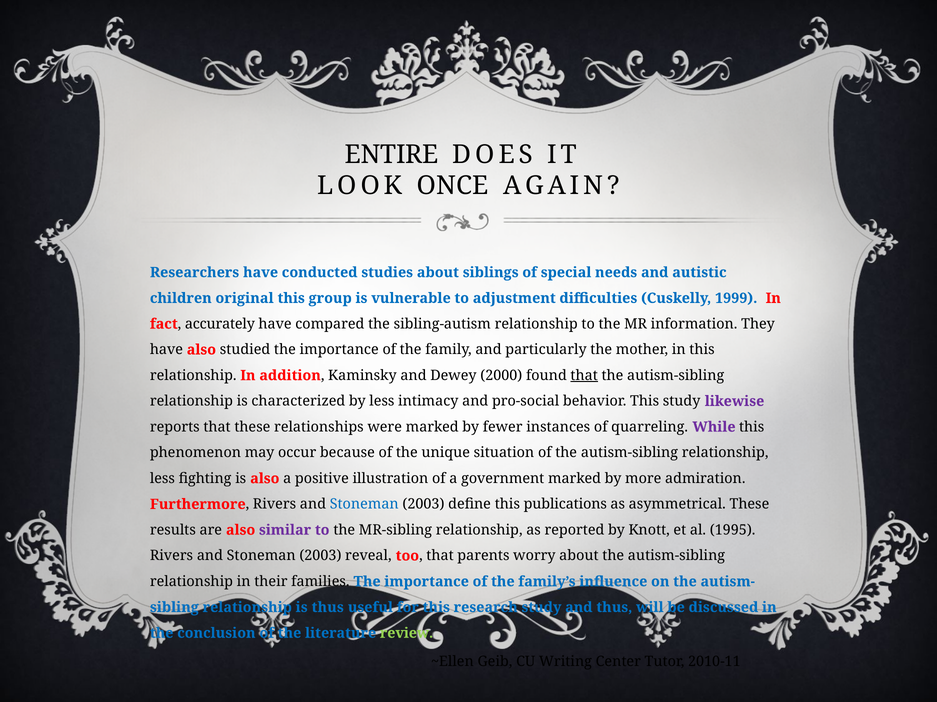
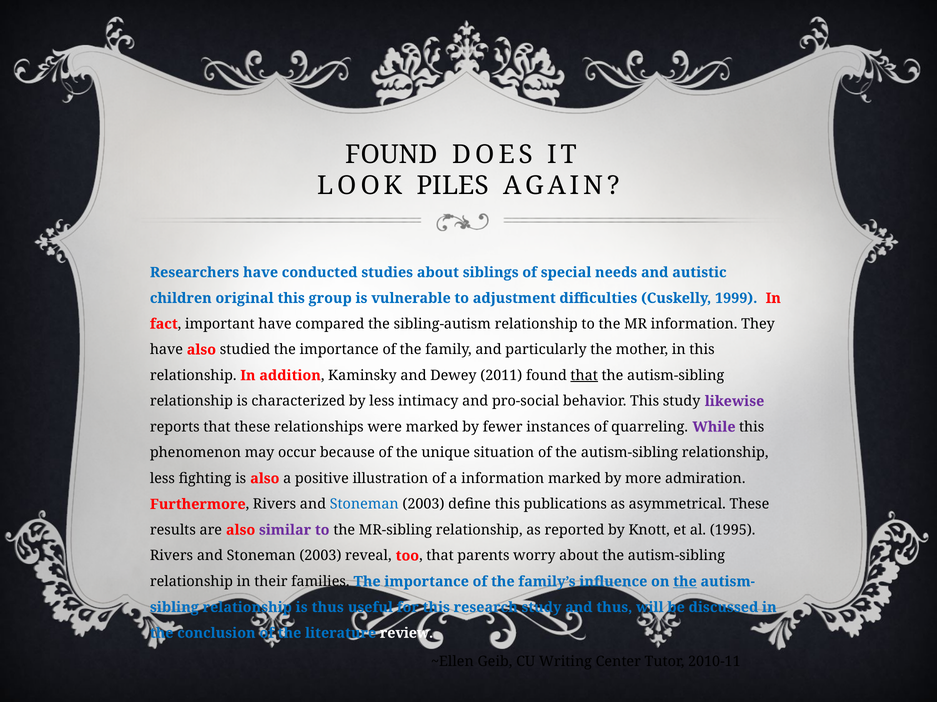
ENTIRE: ENTIRE -> FOUND (392, 155)
ONCE: ONCE -> PILES (453, 186)
accurately: accurately -> important (220, 324)
2000: 2000 -> 2011 (501, 376)
a government: government -> information (503, 479)
the underline: none -> present (685, 582)
review colour: light green -> white (407, 634)
